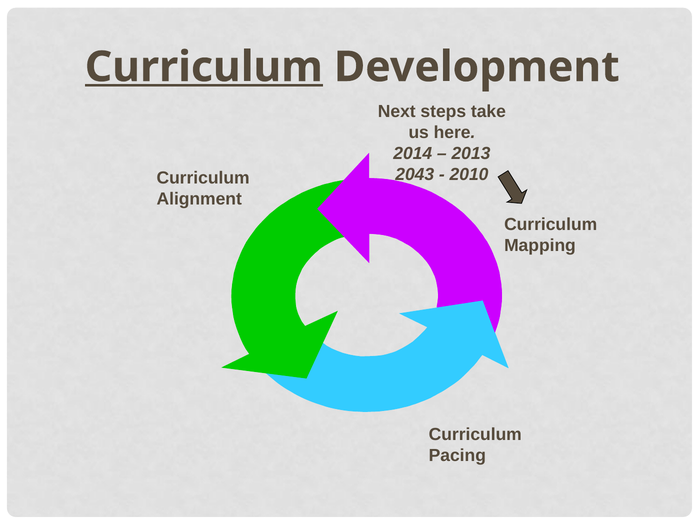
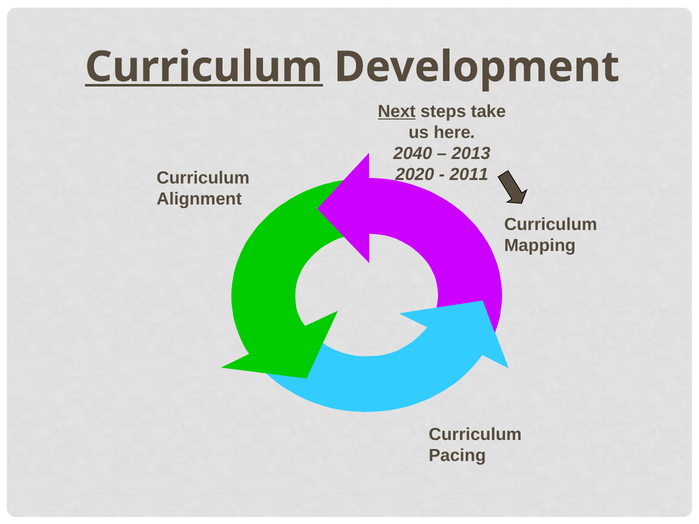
Next underline: none -> present (397, 111)
2014: 2014 -> 2040 (413, 153)
2043: 2043 -> 2020 (415, 174)
2010: 2010 -> 2011 (469, 174)
